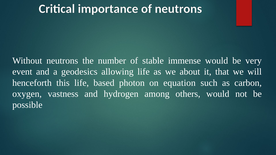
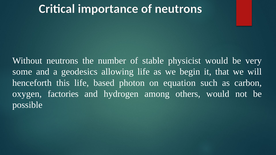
immense: immense -> physicist (184, 61)
event: event -> some (22, 72)
about: about -> begin (190, 72)
vastness: vastness -> factories (63, 94)
